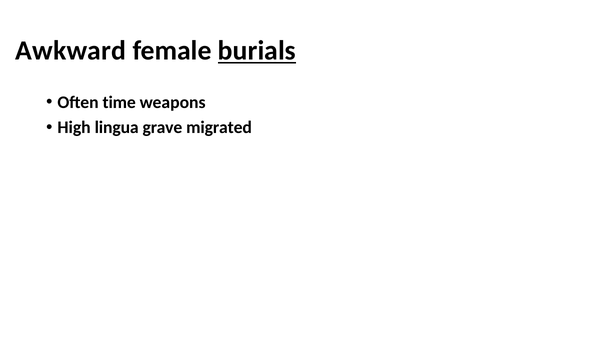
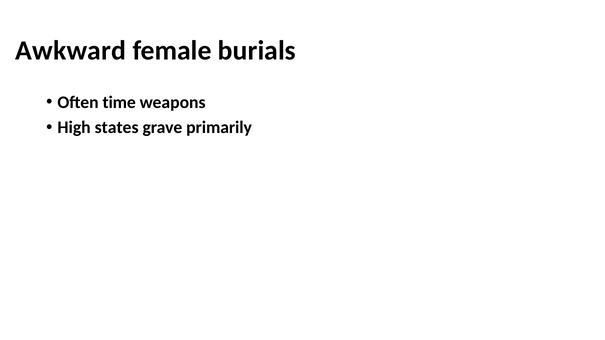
burials underline: present -> none (257, 51)
lingua: lingua -> states (117, 128)
migrated: migrated -> primarily (219, 128)
